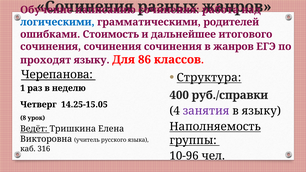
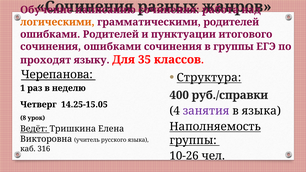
логическими colour: blue -> orange (57, 22)
ошибками Стоимость: Стоимость -> Родителей (111, 34)
дальнейшее: дальнейшее -> пунктуации (183, 34)
сочинения: сочинения -> ошибками (112, 47)
в жанров: жанров -> группы (233, 47)
86: 86 -> 35 (144, 60)
в языку: языку -> языка (261, 111)
10-96: 10-96 -> 10-26 (184, 156)
